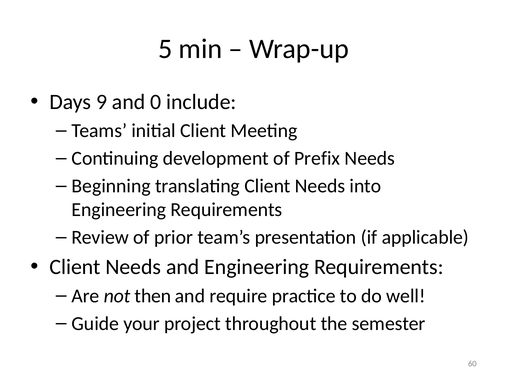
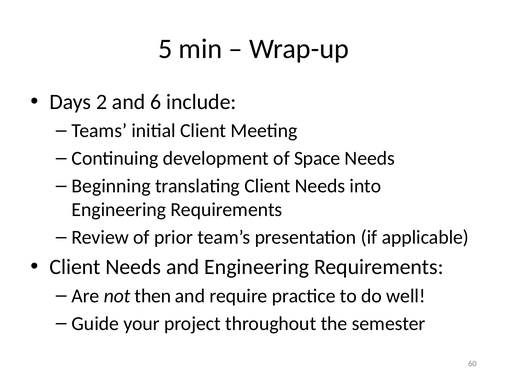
9: 9 -> 2 (102, 102)
0: 0 -> 6 (156, 102)
Prefix: Prefix -> Space (317, 158)
